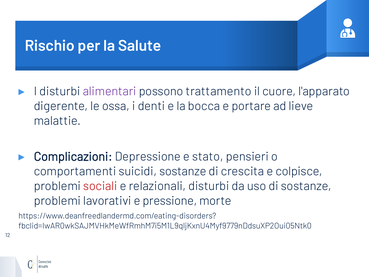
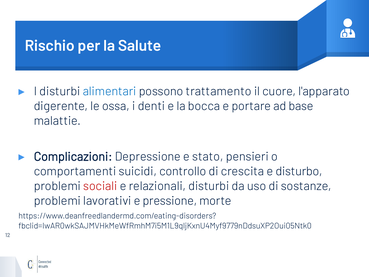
alimentari colour: purple -> blue (110, 91)
lieve: lieve -> base (301, 106)
suicidi sostanze: sostanze -> controllo (183, 171)
colpisce: colpisce -> disturbo (299, 171)
